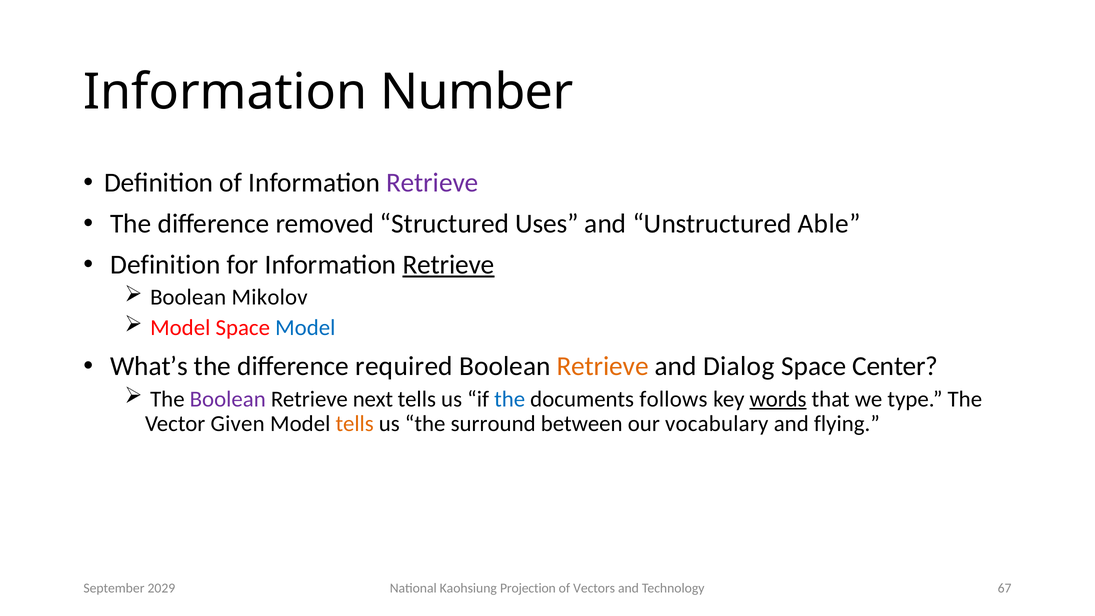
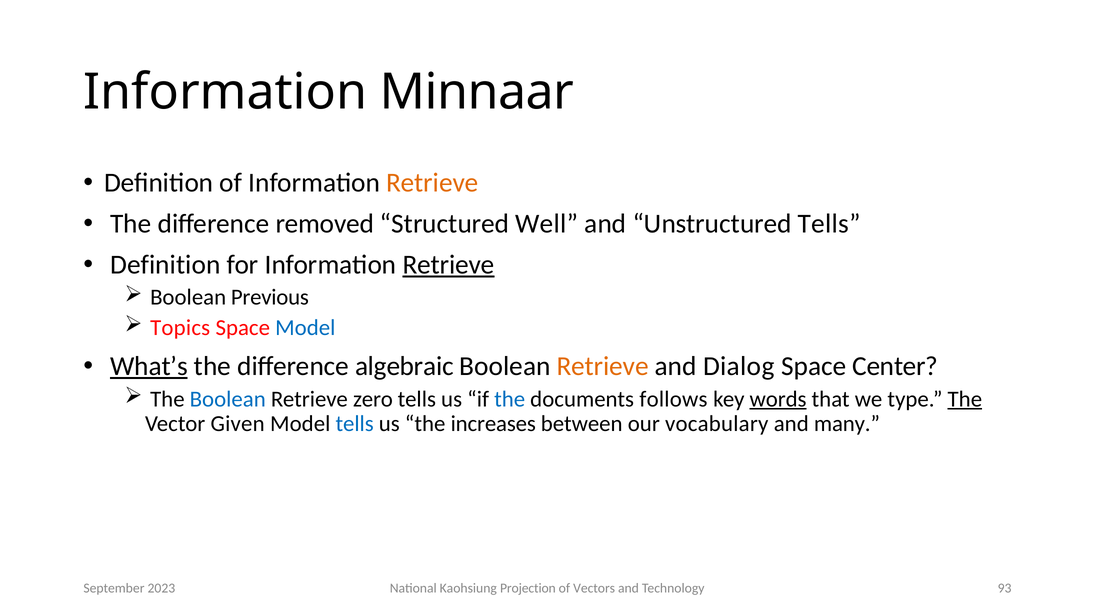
Number: Number -> Minnaar (477, 92)
Retrieve colour: purple -> orange (432, 183)
Uses: Uses -> Well (547, 224)
Unstructured Able: Able -> Tells (829, 224)
Mikolov: Mikolov -> Previous (270, 297)
Model: Model -> Topics (180, 328)
What’s underline: none -> present (149, 366)
required: required -> algebraic (404, 366)
Boolean colour: purple -> blue (228, 399)
next: next -> zero (373, 399)
The underline: none -> present (965, 399)
tells colour: orange -> blue (355, 424)
surround: surround -> increases (493, 424)
flying: flying -> many (847, 424)
67: 67 -> 93 (1005, 588)
2029: 2029 -> 2023 (161, 588)
